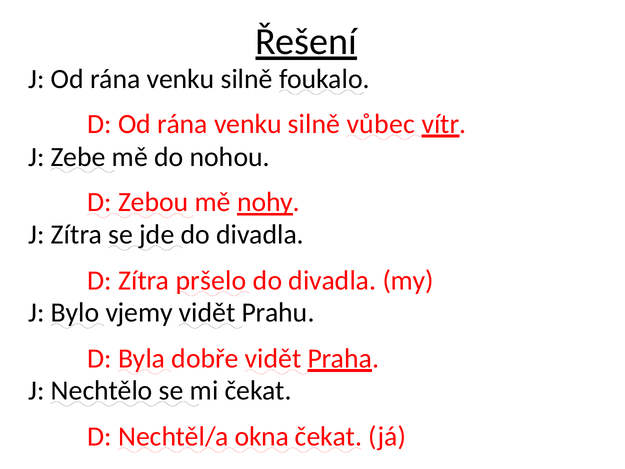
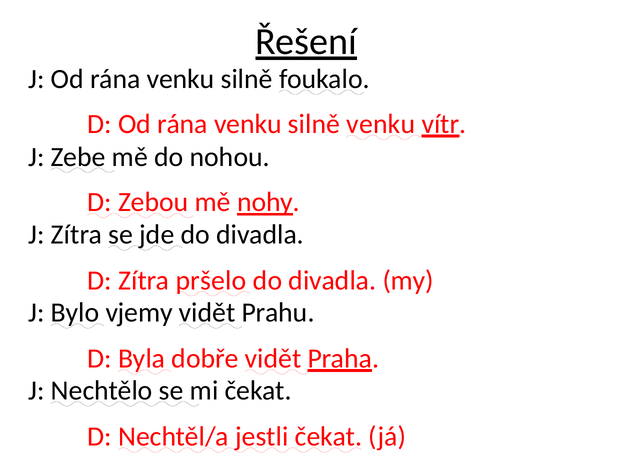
silně vůbec: vůbec -> venku (381, 124)
okna: okna -> jestli (262, 437)
